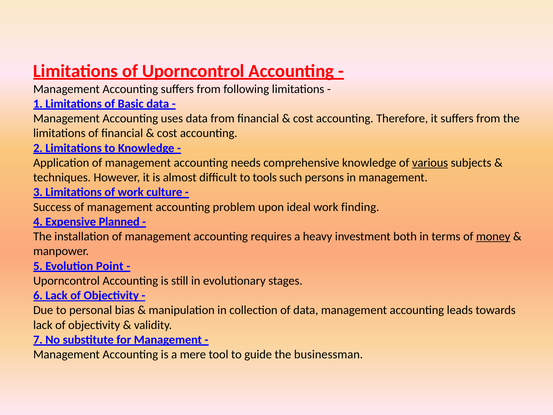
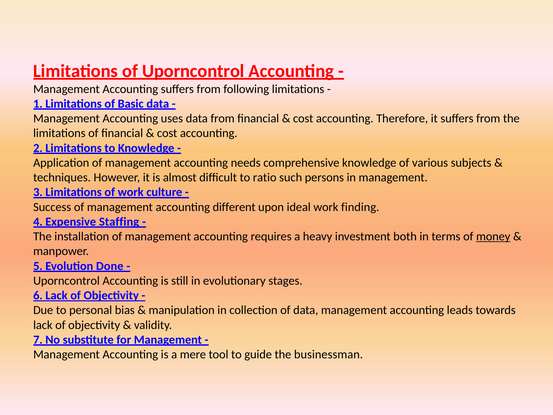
various underline: present -> none (430, 163)
tools: tools -> ratio (265, 177)
problem: problem -> different (234, 207)
Planned: Planned -> Staffing (119, 222)
Point: Point -> Done (110, 266)
